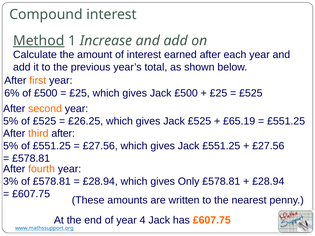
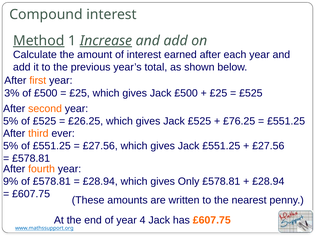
Increase underline: none -> present (106, 41)
6%: 6% -> 3% (12, 93)
£65.19: £65.19 -> £76.25 (239, 121)
third after: after -> ever (63, 133)
3%: 3% -> 9% (11, 182)
